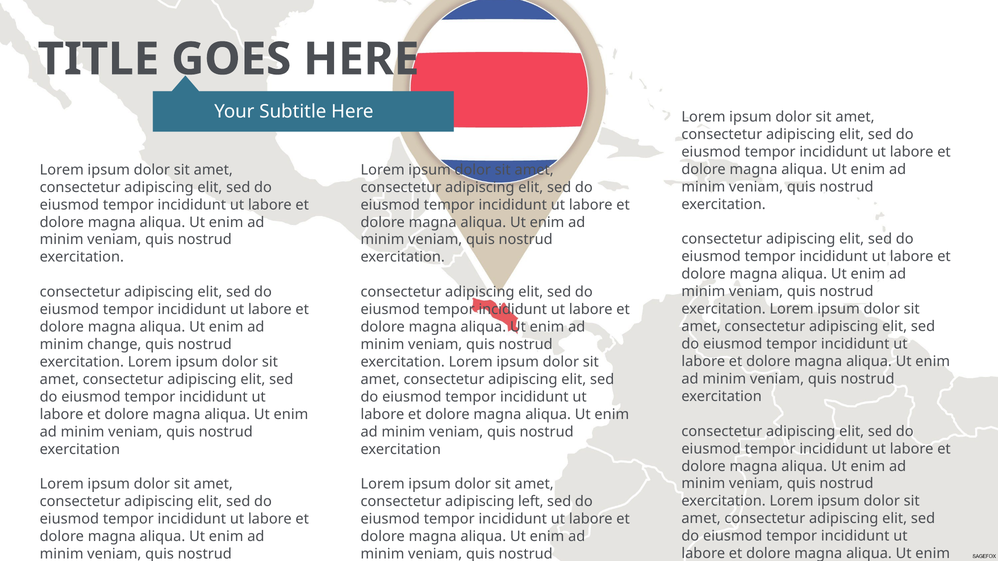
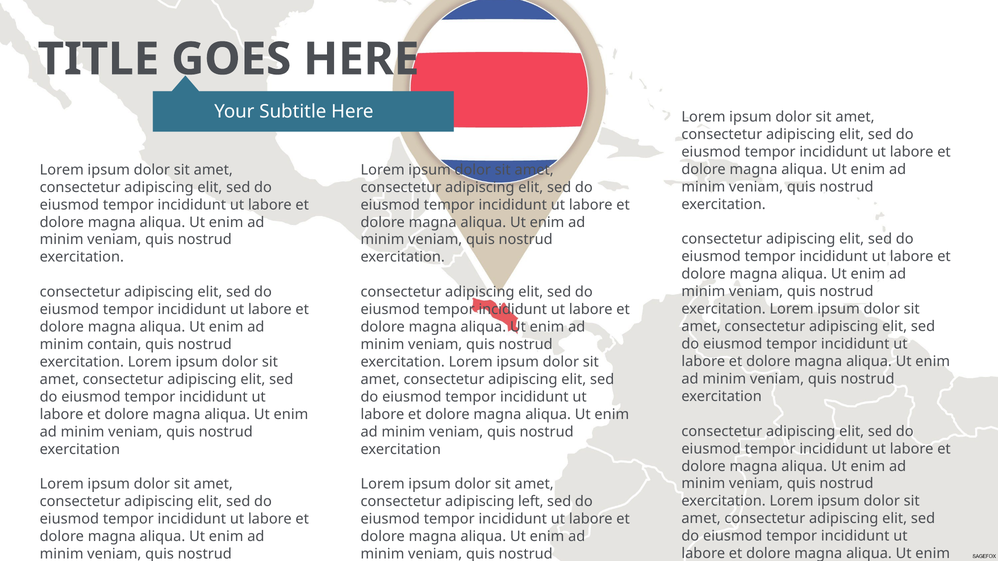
change: change -> contain (114, 345)
